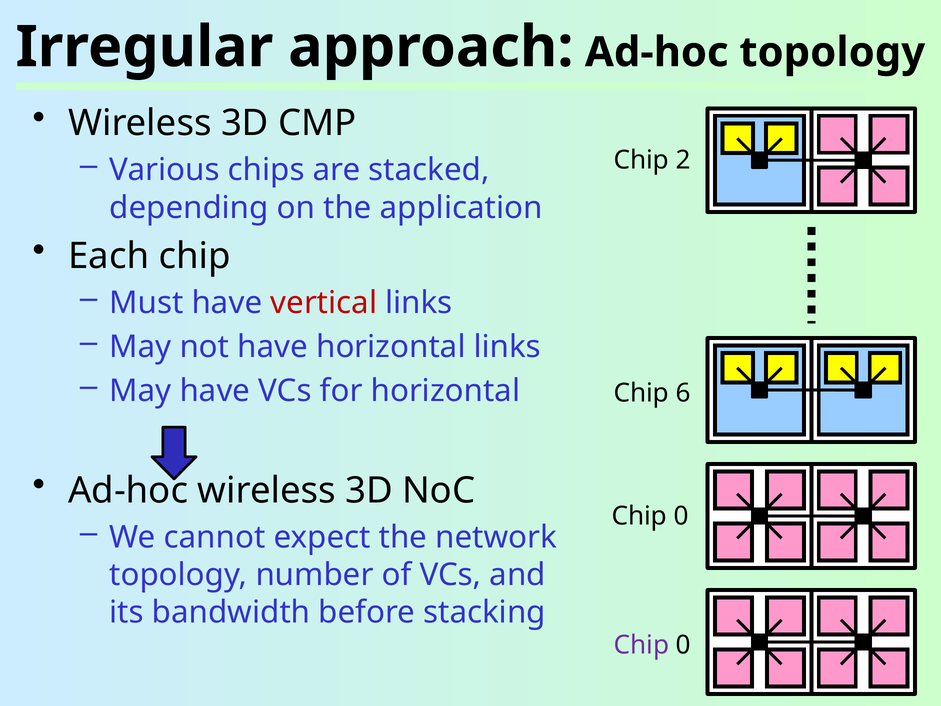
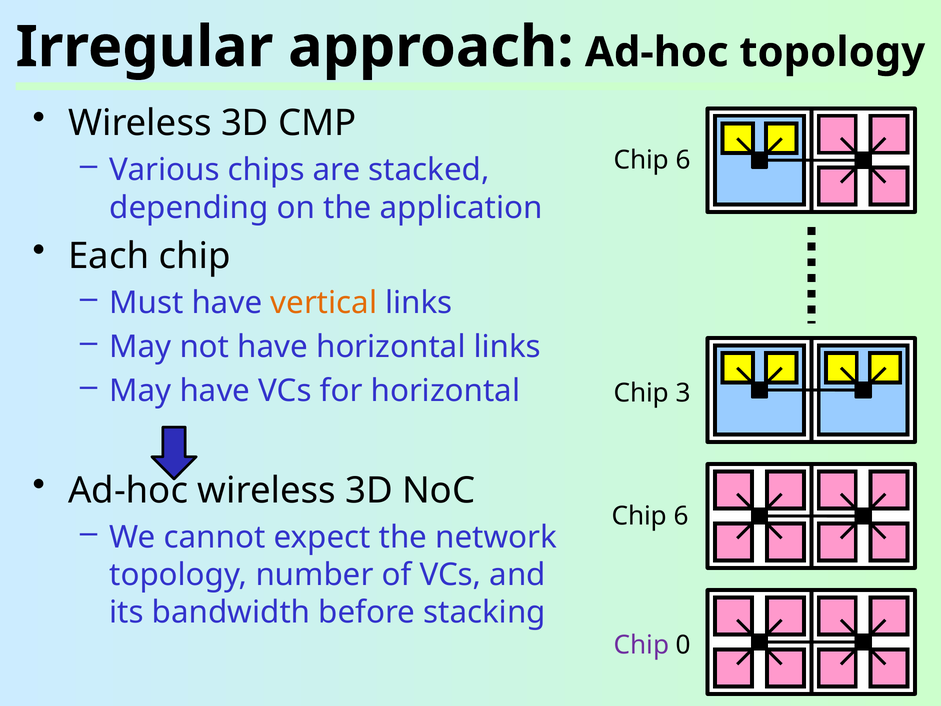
2: 2 -> 6 (683, 160)
vertical colour: red -> orange (324, 303)
6: 6 -> 3 (683, 393)
0: 0 -> 6 (681, 516)
